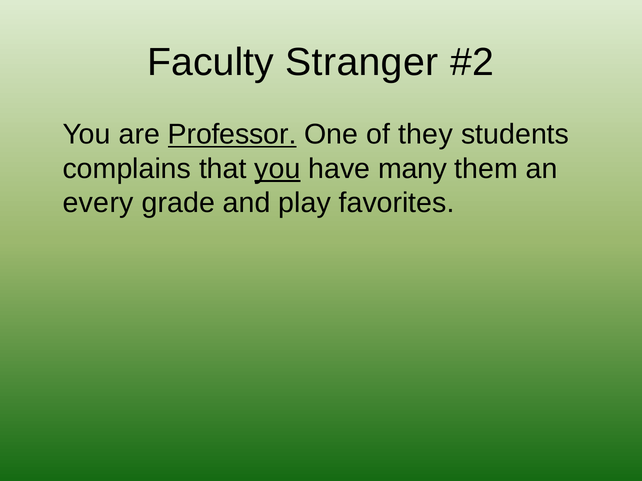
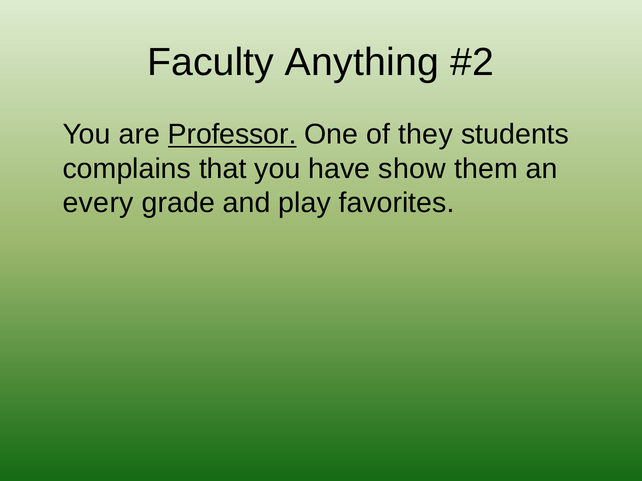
Stranger: Stranger -> Anything (362, 62)
you underline: present -> none (277, 169)
many: many -> show (412, 169)
